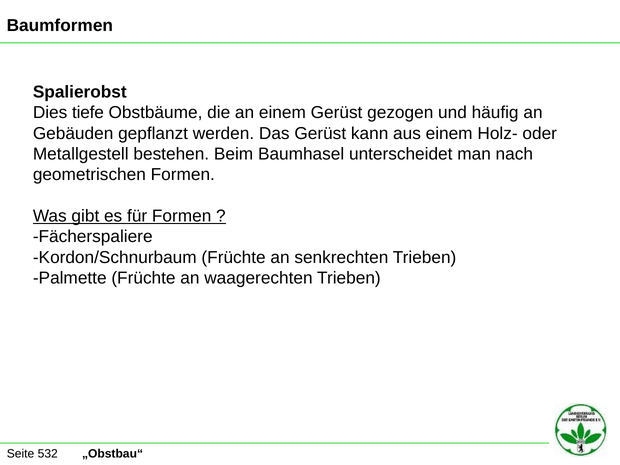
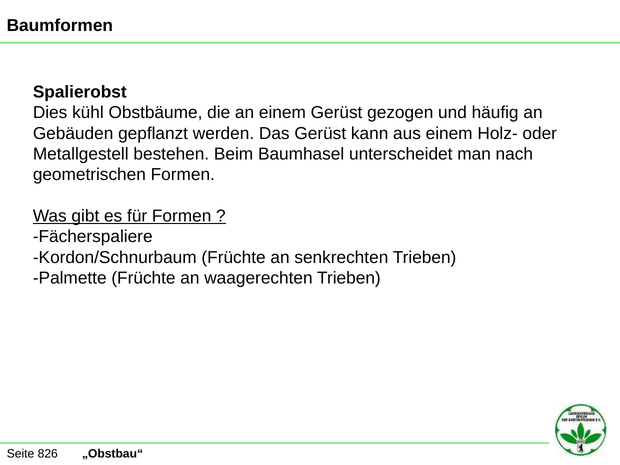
tiefe: tiefe -> kühl (88, 113)
532: 532 -> 826 (48, 454)
